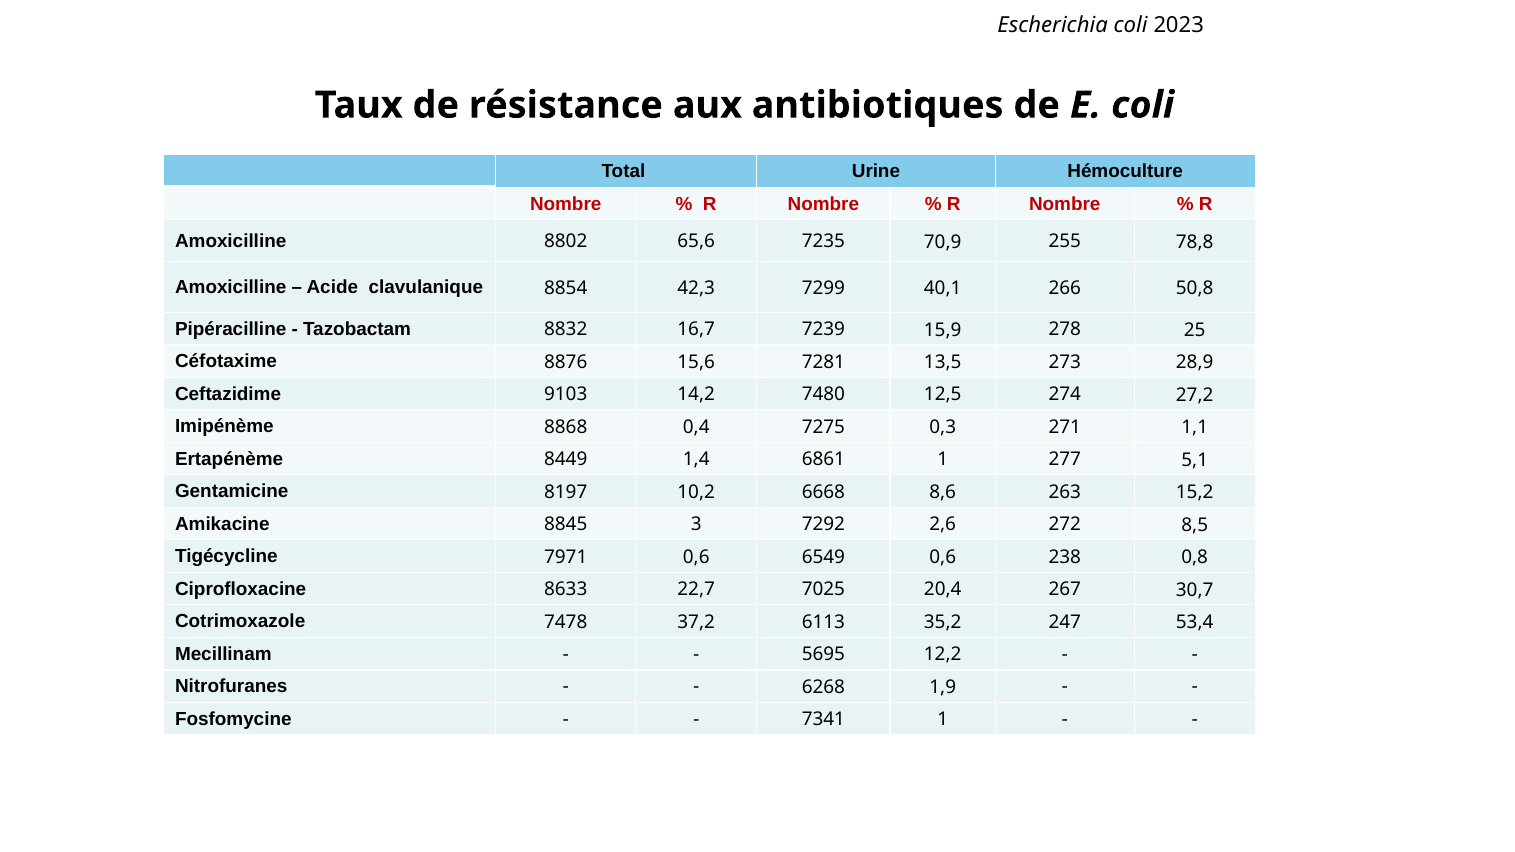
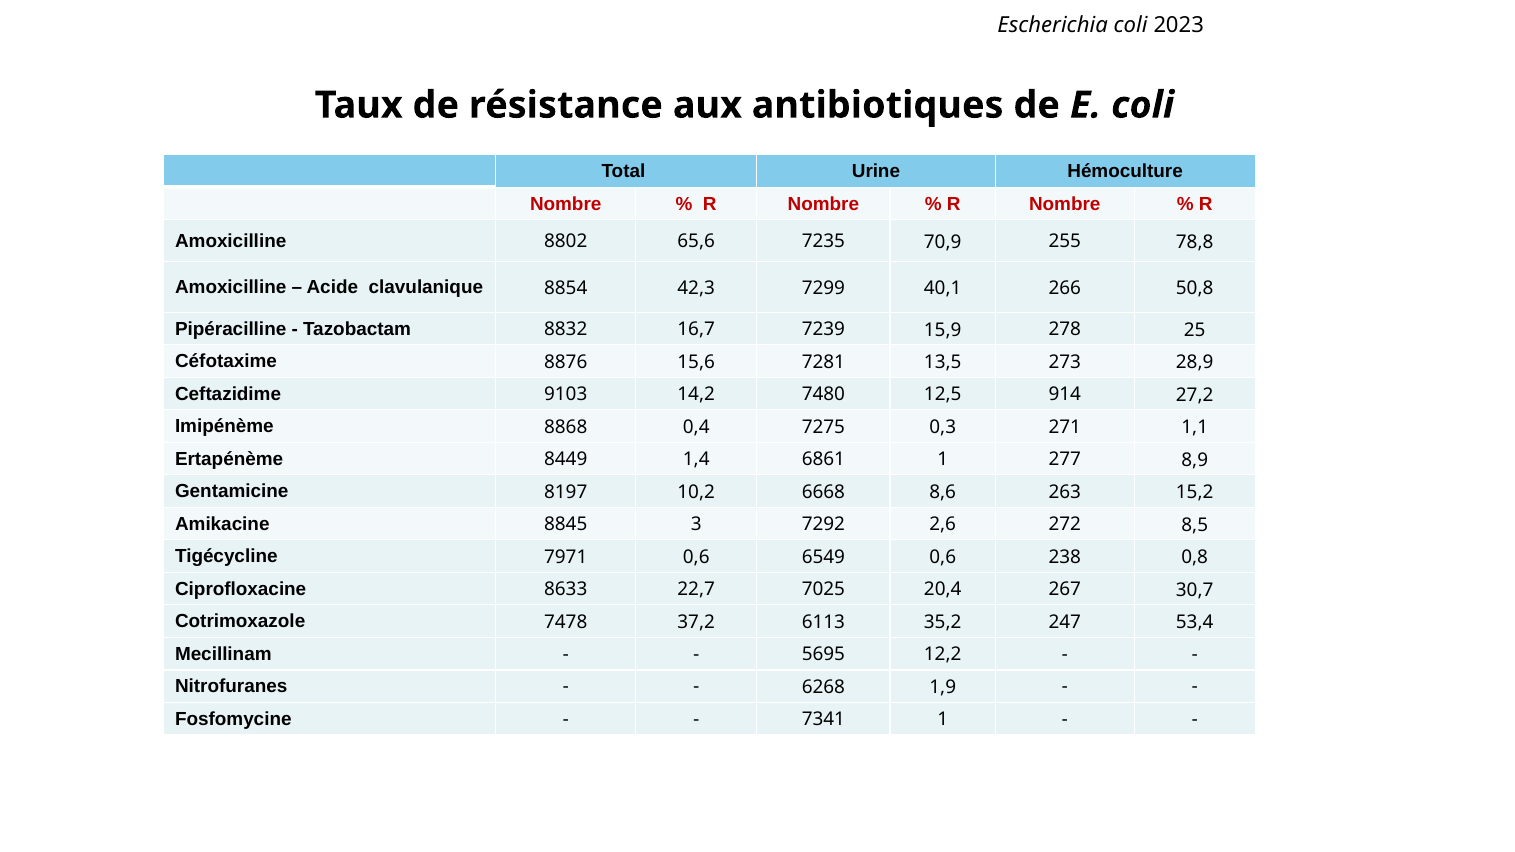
274: 274 -> 914 (1065, 395)
5,1: 5,1 -> 8,9 (1195, 460)
